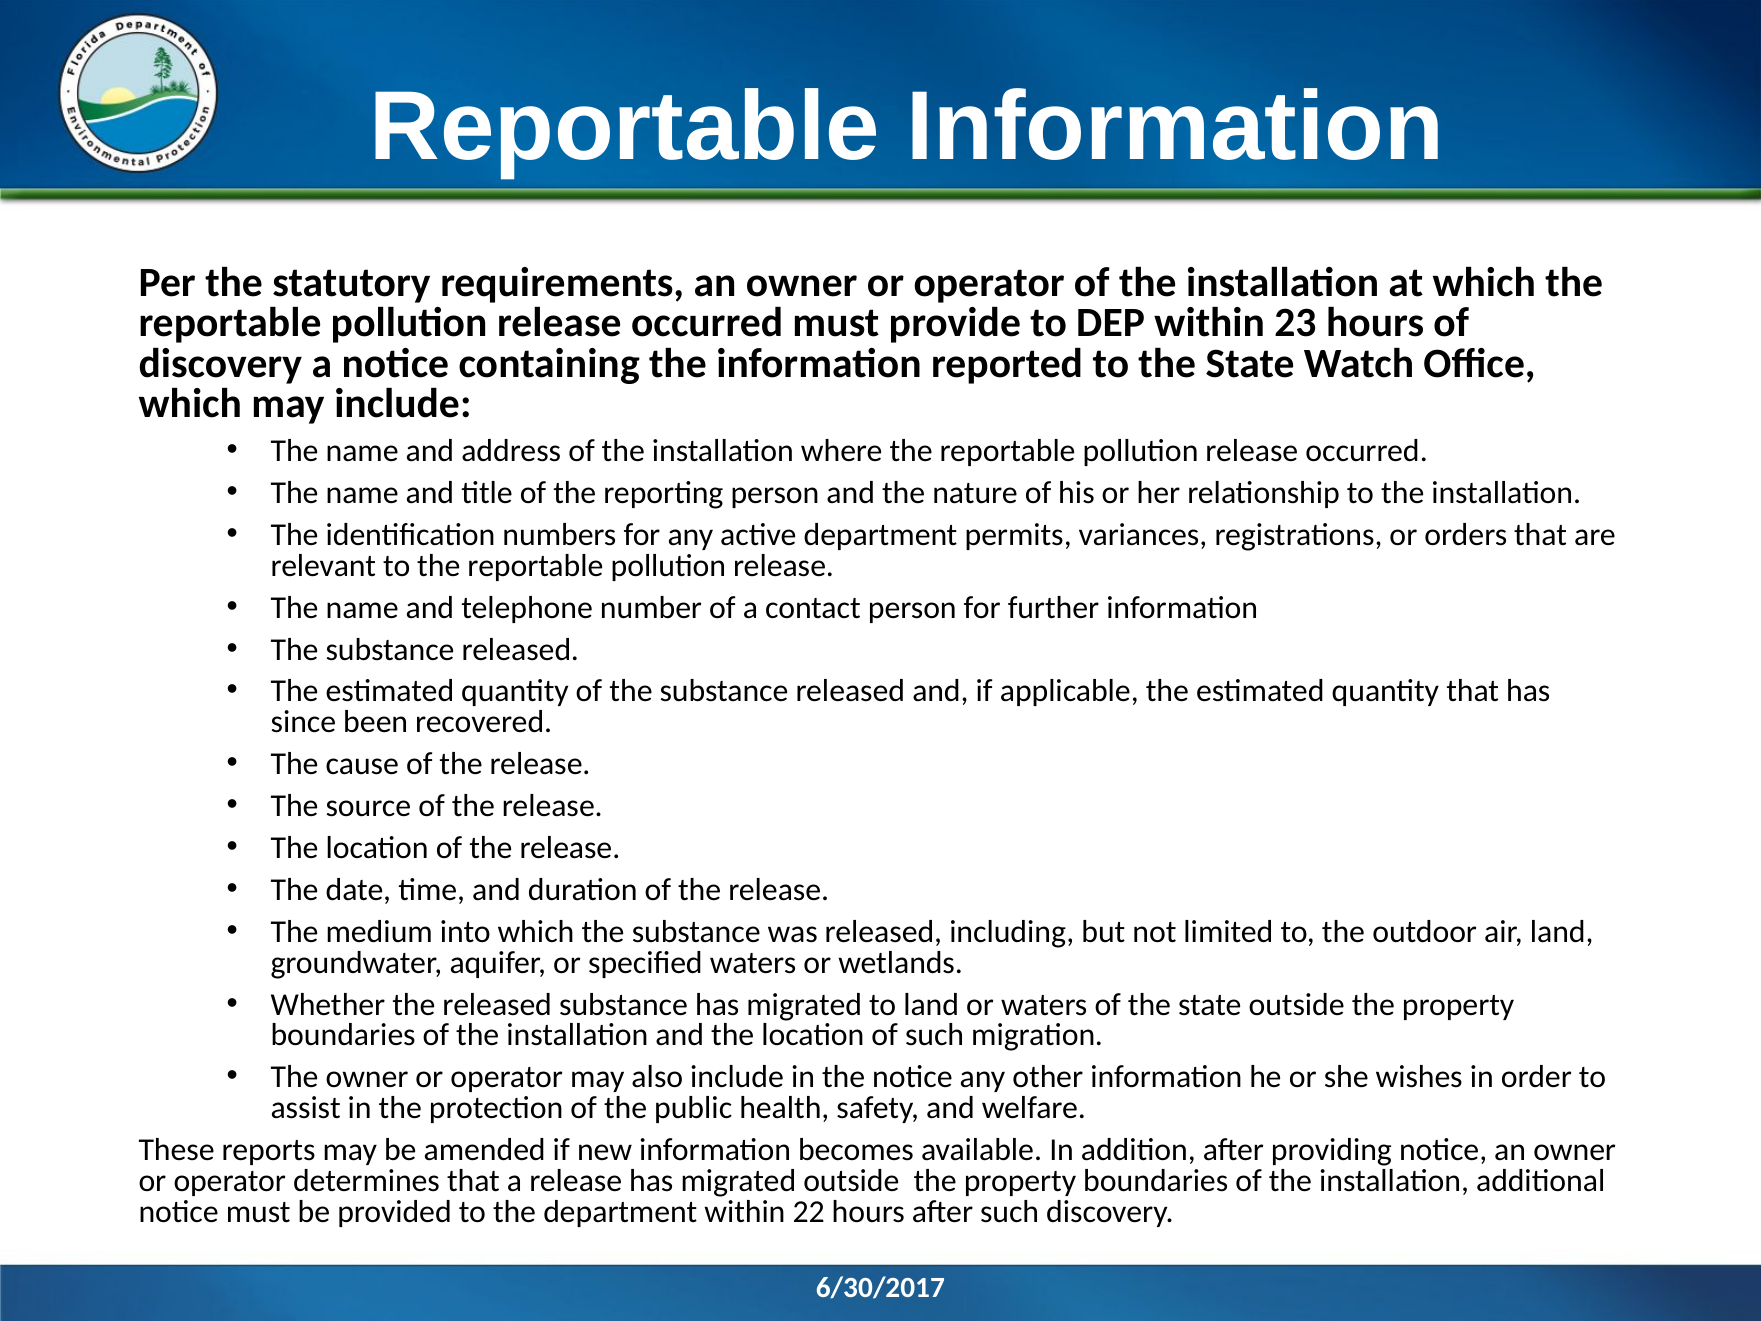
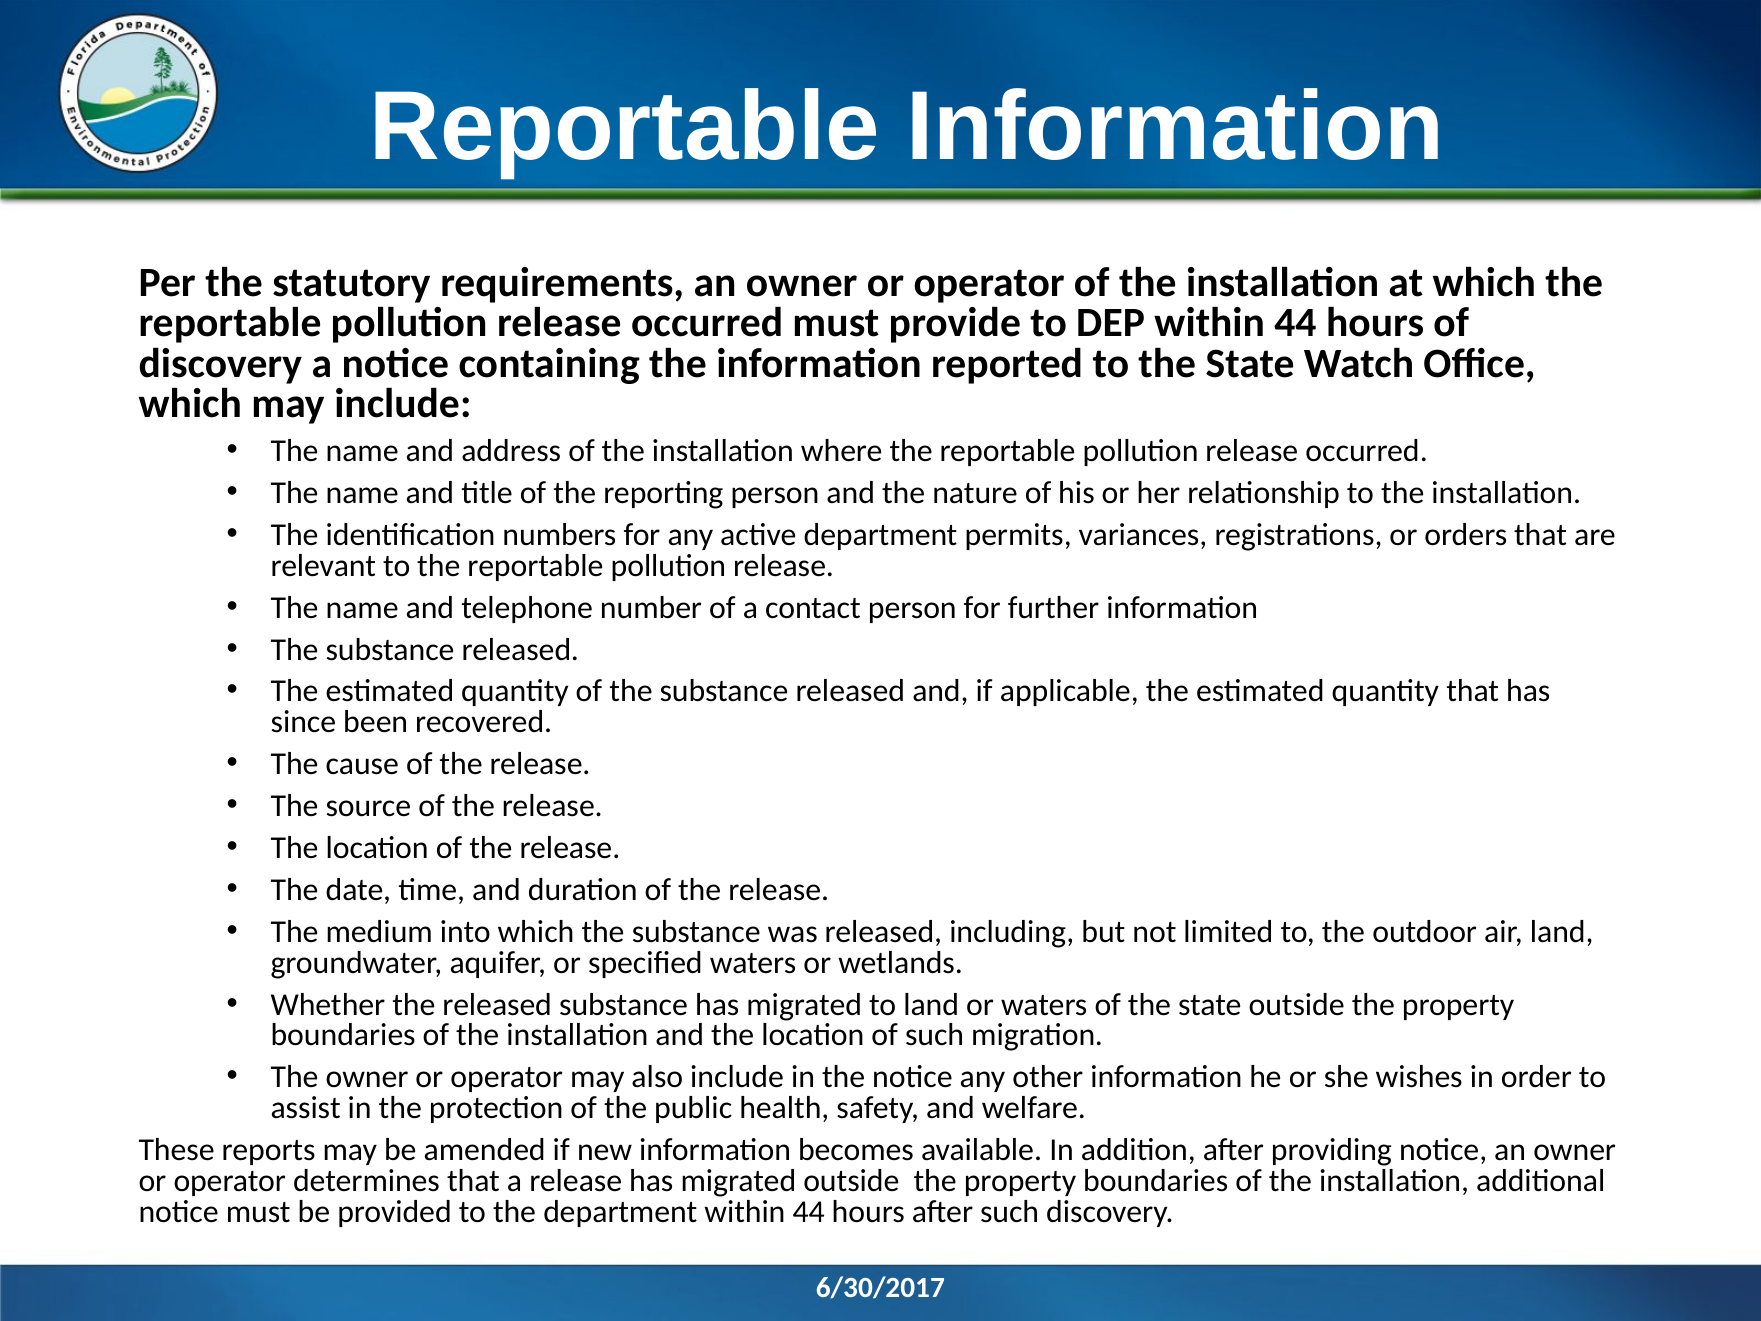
DEP within 23: 23 -> 44 (1295, 323)
department within 22: 22 -> 44 (809, 1212)
